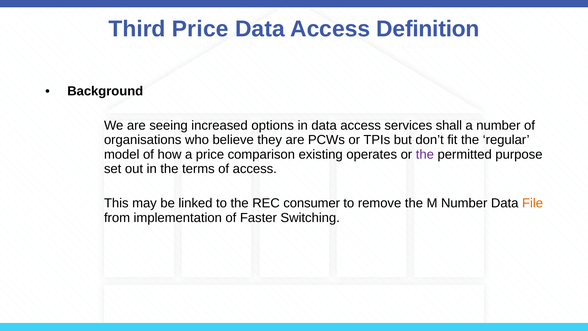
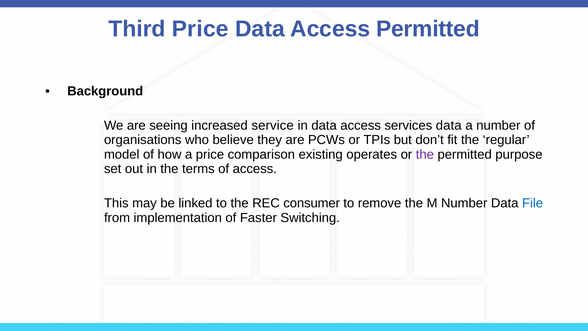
Access Definition: Definition -> Permitted (428, 29)
options: options -> service (273, 125)
services shall: shall -> data (449, 125)
File colour: orange -> blue (533, 203)
